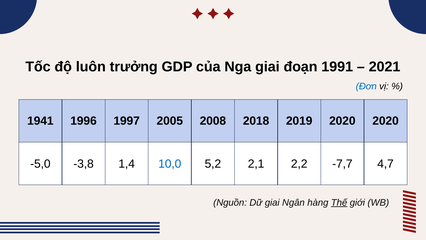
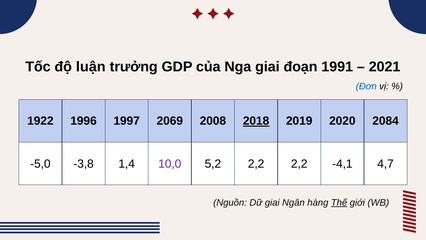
luôn: luôn -> luận (91, 67)
1941: 1941 -> 1922 (40, 121)
2005: 2005 -> 2069 (170, 121)
2018 underline: none -> present (256, 121)
2020 2020: 2020 -> 2084 (386, 121)
10,0 colour: blue -> purple (170, 164)
5,2 2,1: 2,1 -> 2,2 (256, 164)
-7,7: -7,7 -> -4,1 (342, 164)
